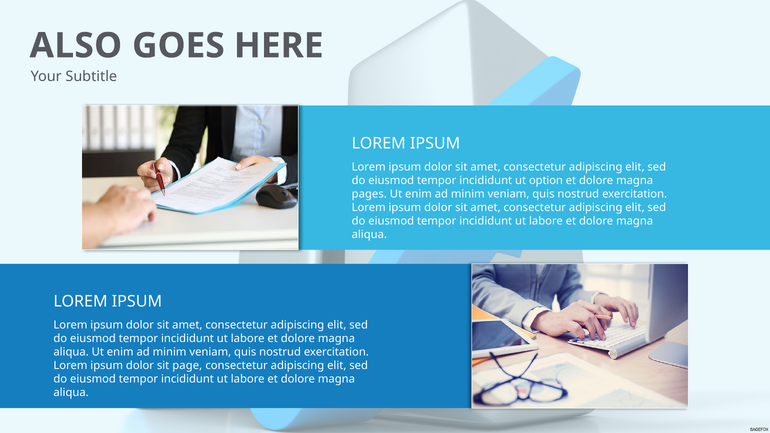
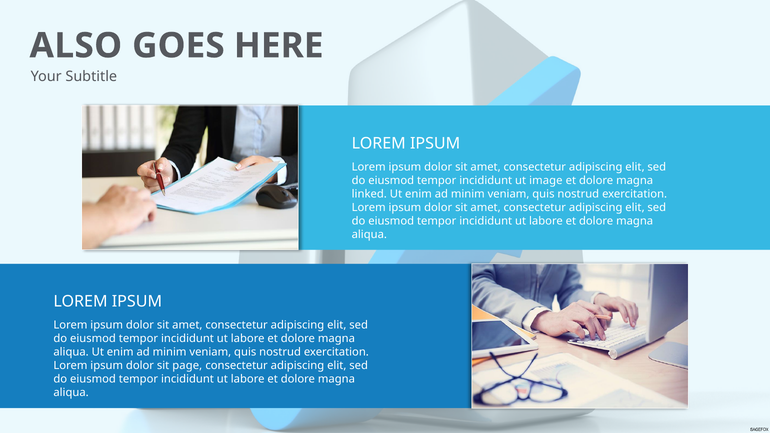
option: option -> image (546, 181)
pages: pages -> linked (369, 194)
